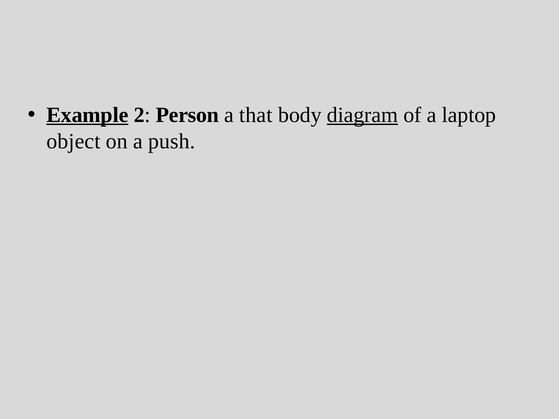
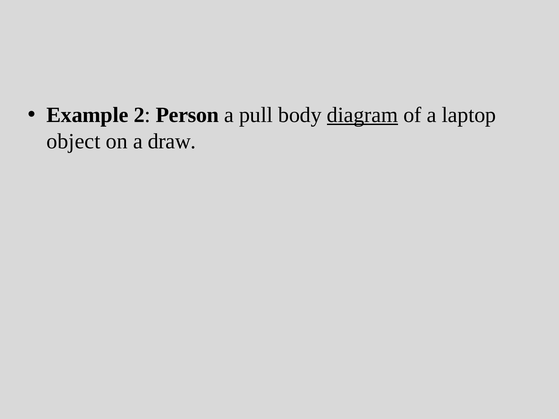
Example underline: present -> none (87, 115)
that: that -> pull (256, 115)
push: push -> draw (172, 141)
